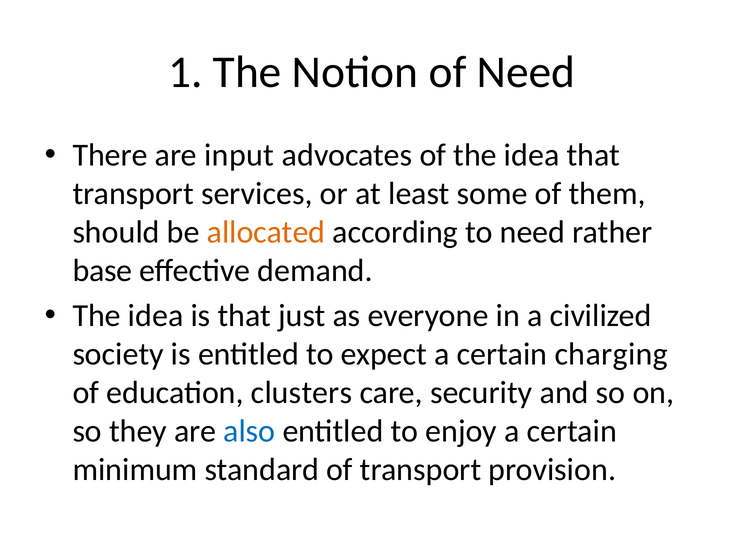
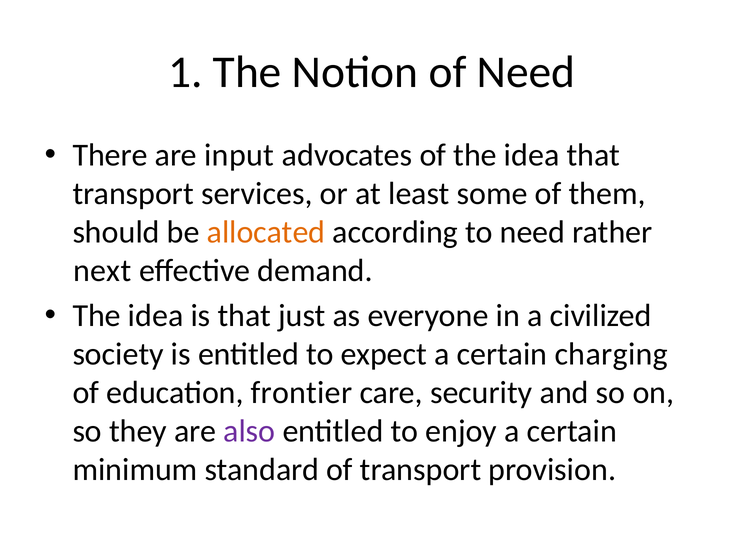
base: base -> next (102, 271)
clusters: clusters -> frontier (302, 393)
also colour: blue -> purple (249, 431)
